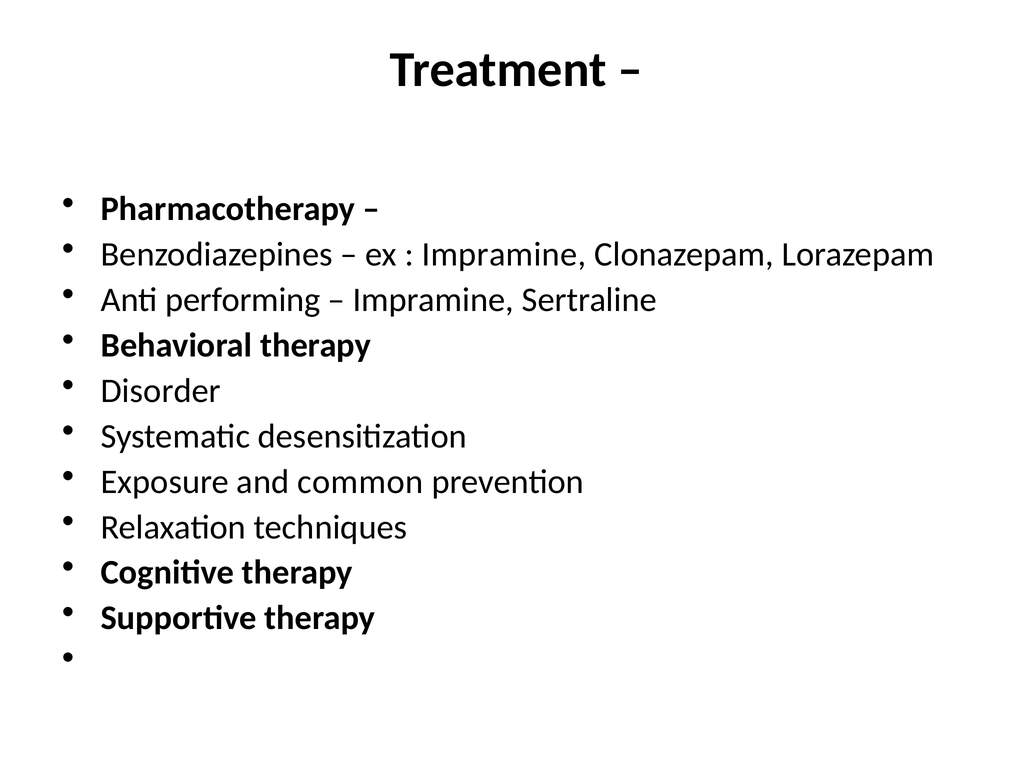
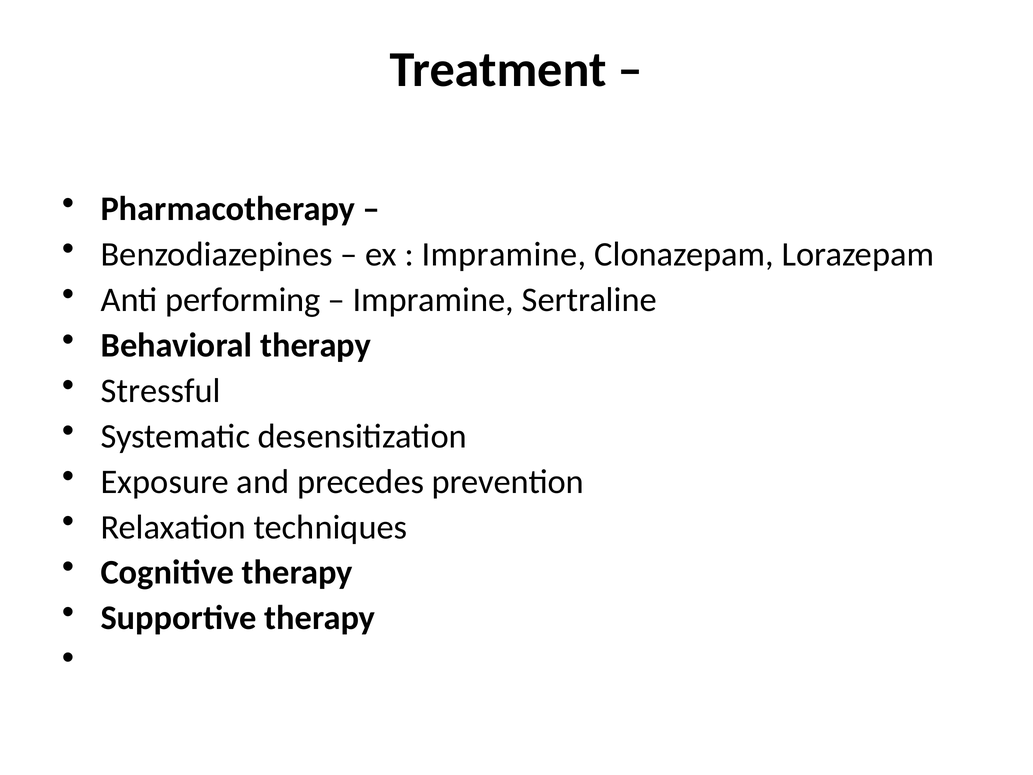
Disorder: Disorder -> Stressful (161, 391)
common: common -> precedes (361, 482)
